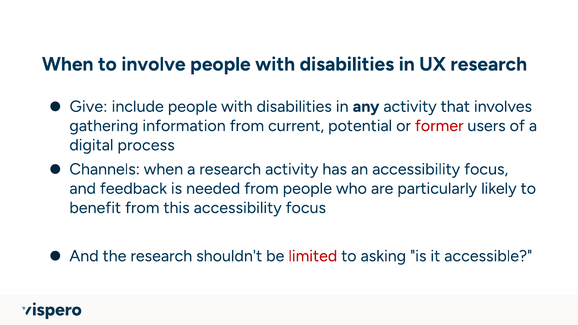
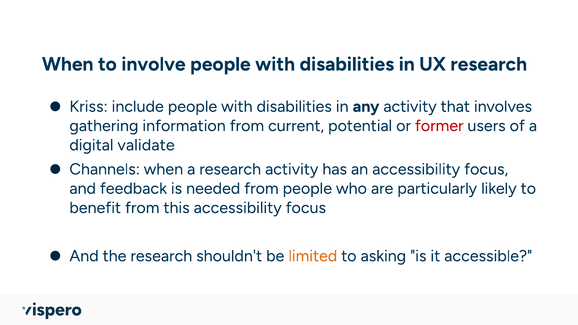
Give: Give -> Kriss (89, 107)
process: process -> validate (146, 145)
limited colour: red -> orange (313, 256)
